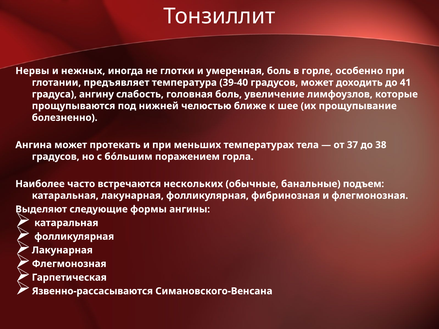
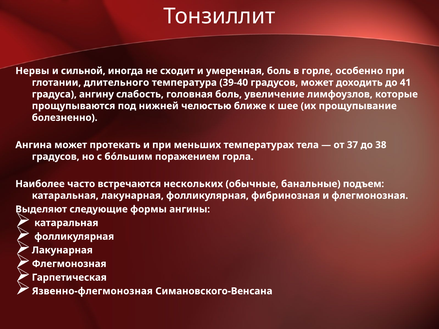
нежных: нежных -> сильной (83, 71)
глотки: глотки -> сходит (177, 71)
предъявляет: предъявляет -> длительного (116, 83)
Язвенно-рассасываются: Язвенно-рассасываются -> Язвенно-флегмонозная (92, 291)
